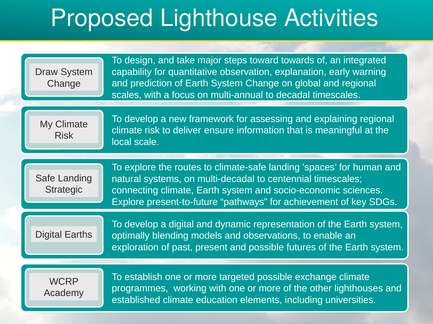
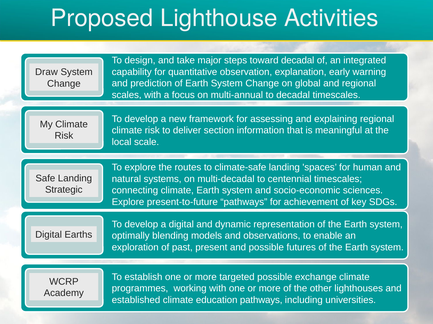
toward towards: towards -> decadal (298, 61)
ensure: ensure -> section (219, 131)
education elements: elements -> pathways (261, 301)
